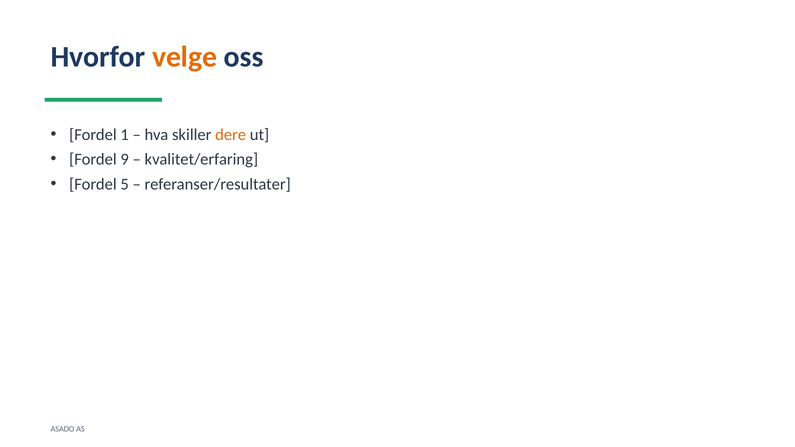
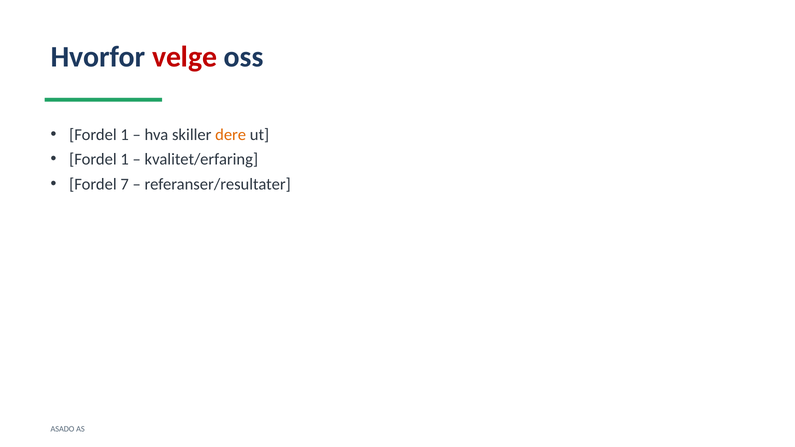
velge colour: orange -> red (185, 57)
9: 9 -> 1 (125, 160)
5: 5 -> 7 (125, 184)
